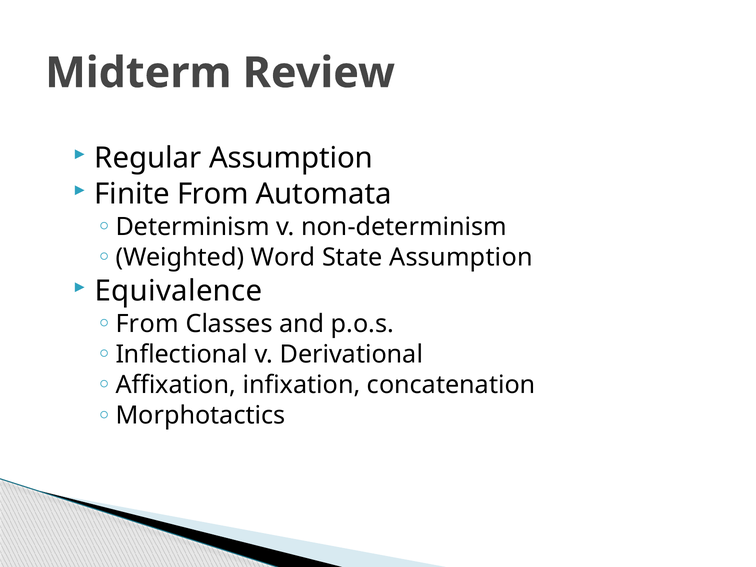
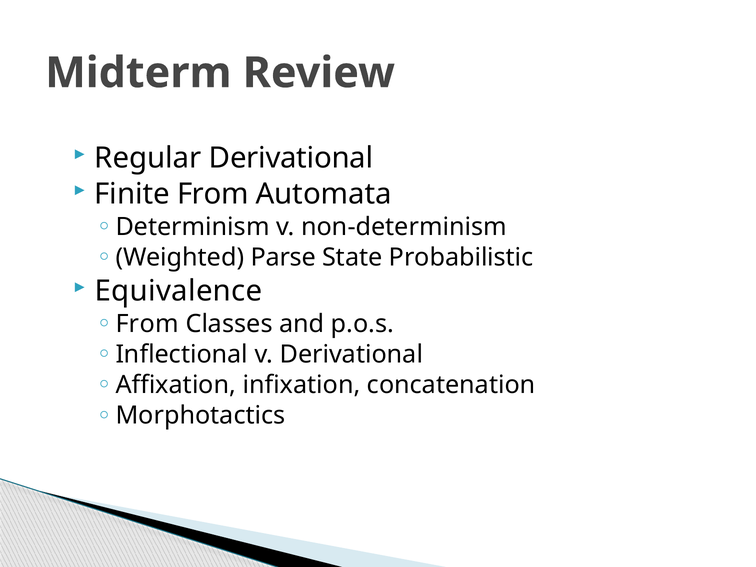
Regular Assumption: Assumption -> Derivational (291, 158)
Word: Word -> Parse (283, 257)
State Assumption: Assumption -> Probabilistic (461, 257)
